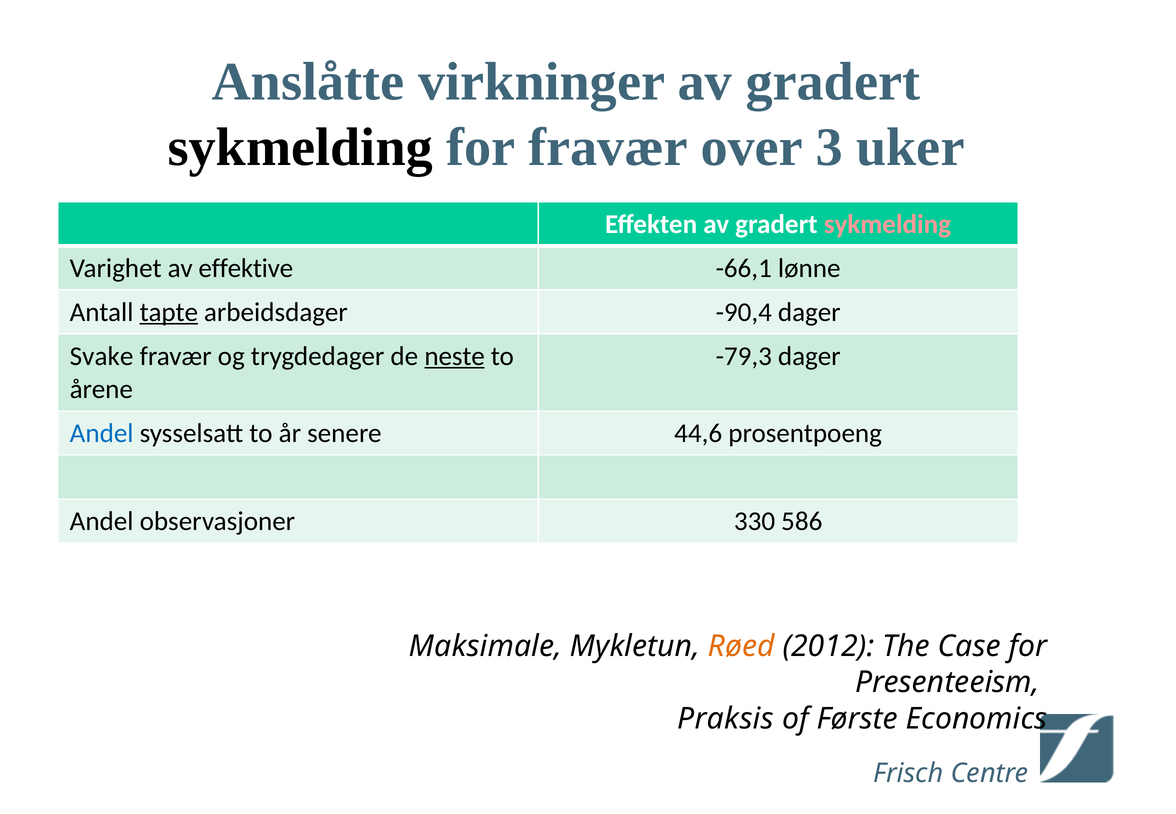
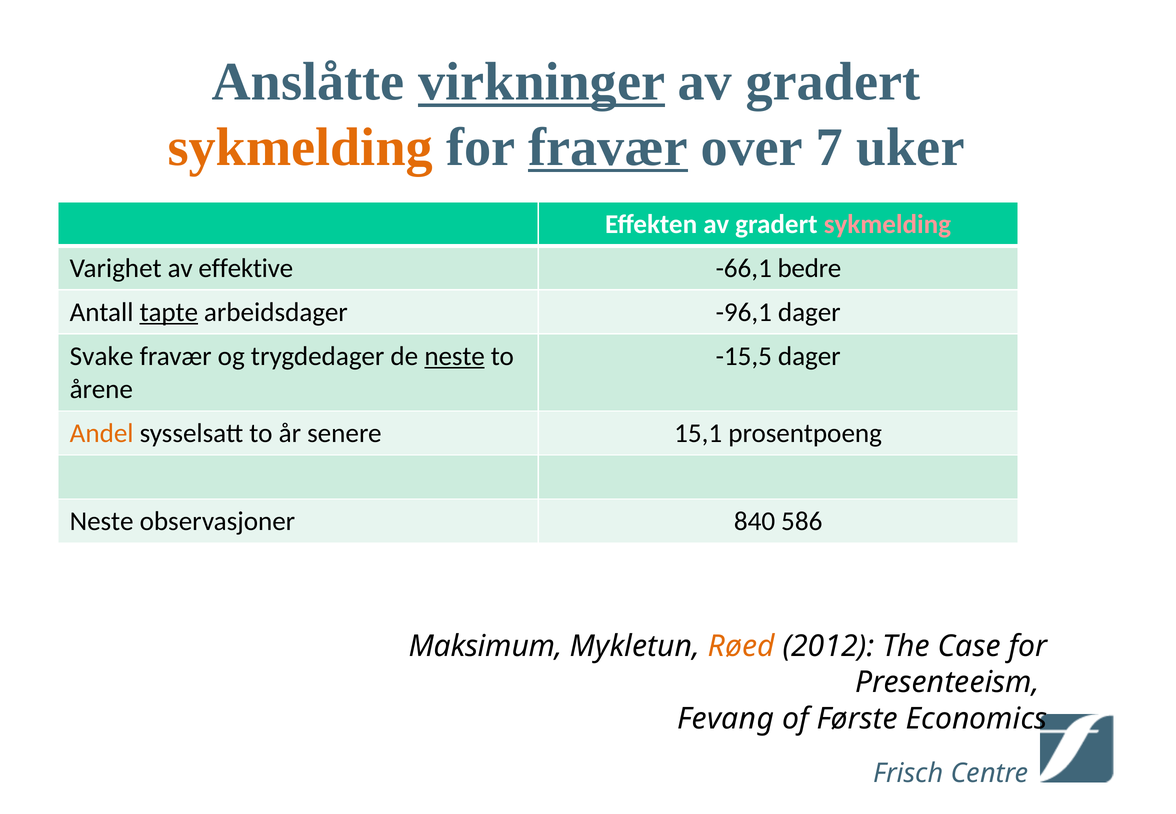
virkninger underline: none -> present (542, 82)
sykmelding colour: black -> orange (300, 147)
fravær underline: none -> present (608, 147)
3: 3 -> 7 (829, 147)
lønne: lønne -> bedre (809, 268)
-90,4: -90,4 -> -96,1 (744, 312)
-79,3: -79,3 -> -15,5 (744, 356)
Andel colour: blue -> orange (102, 433)
44,6: 44,6 -> 15,1 (698, 433)
Andel: Andel -> Neste (102, 521)
330: 330 -> 840 (755, 521)
Maksimale: Maksimale -> Maksimum (486, 646)
Praksis: Praksis -> Fevang (726, 719)
